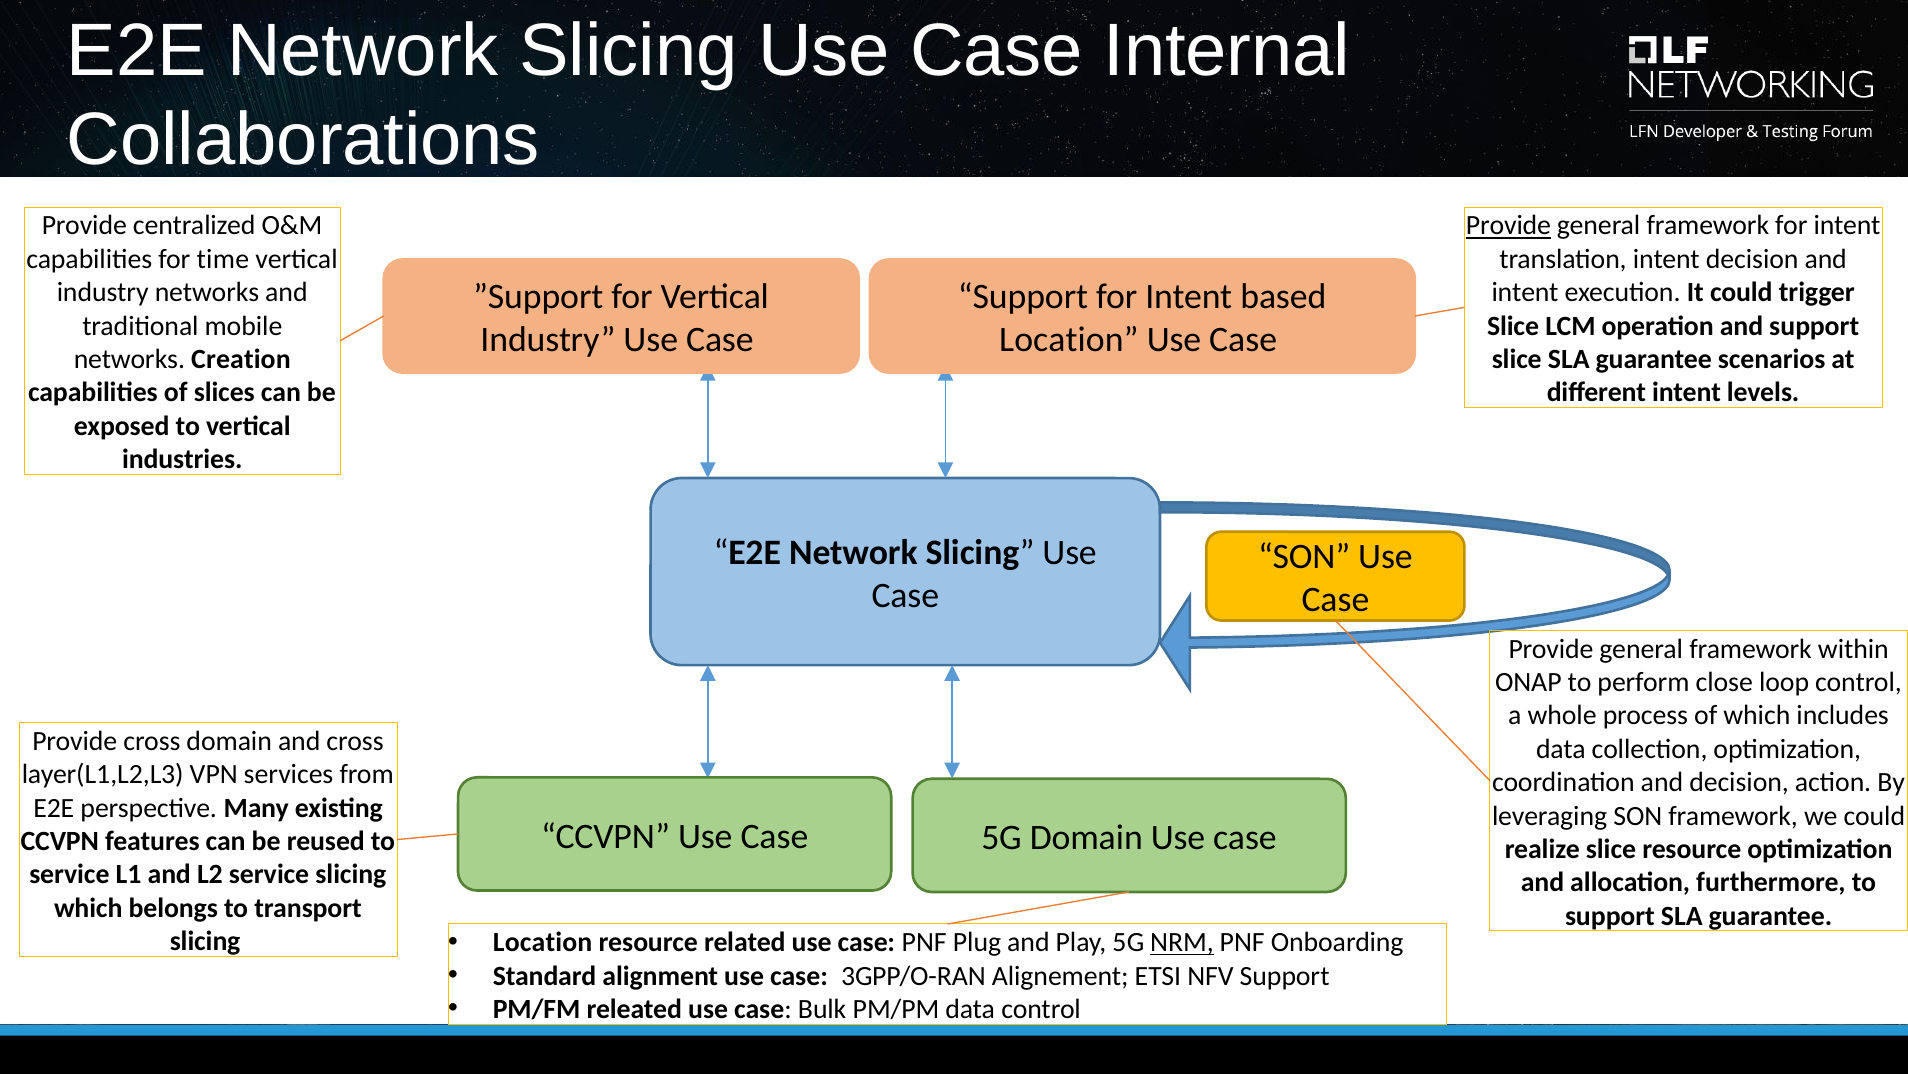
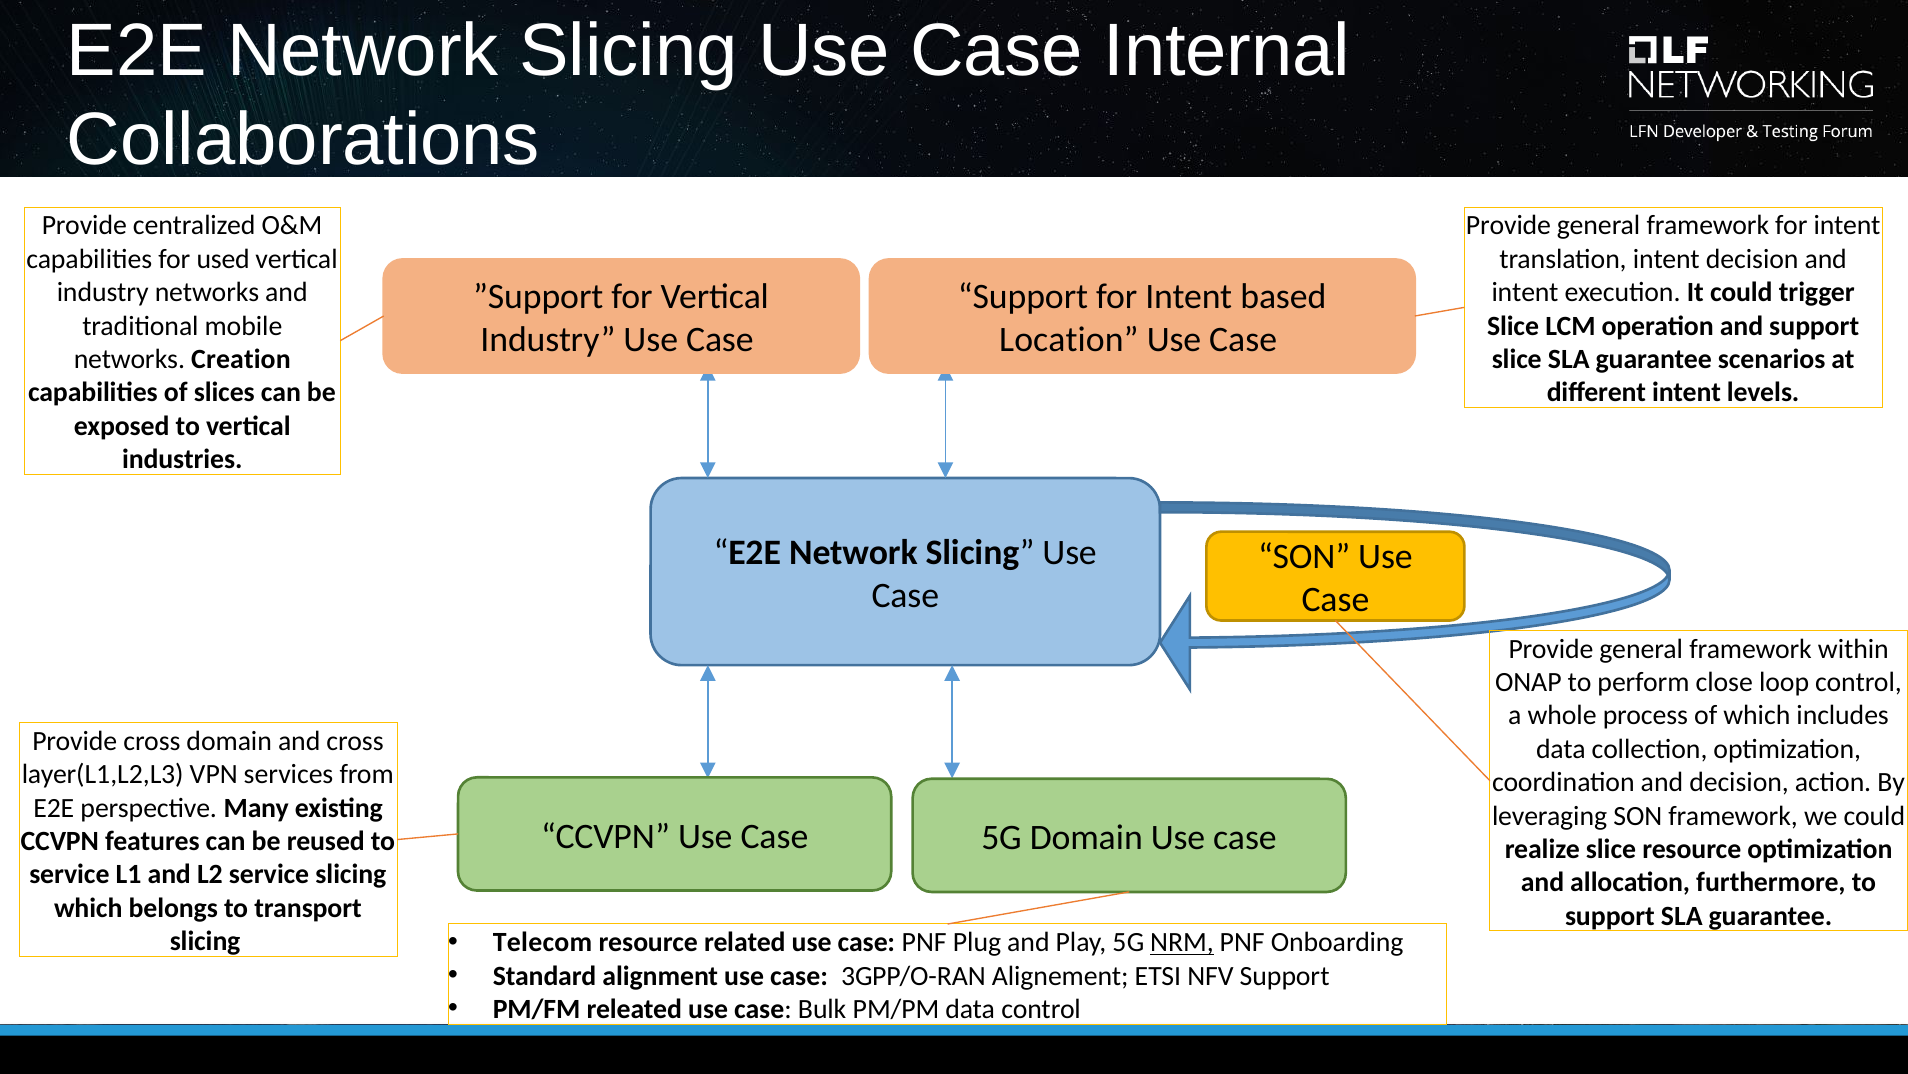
Provide underline: present -> none (1508, 226)
time: time -> used (223, 259)
Location: Location -> Telecom (543, 942)
